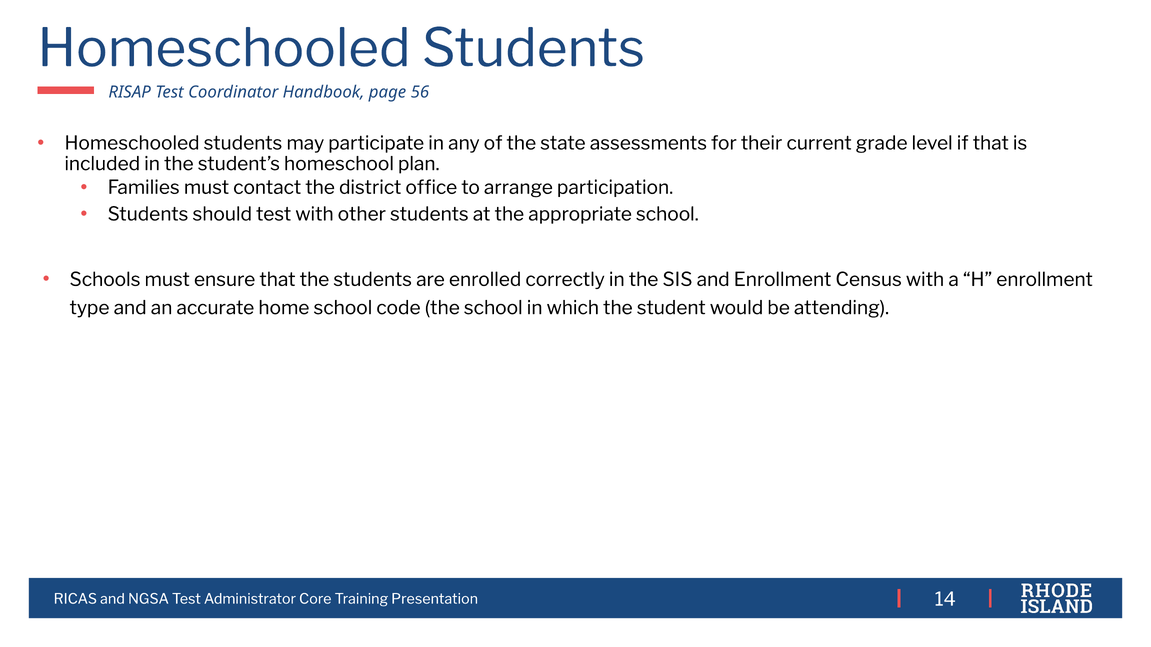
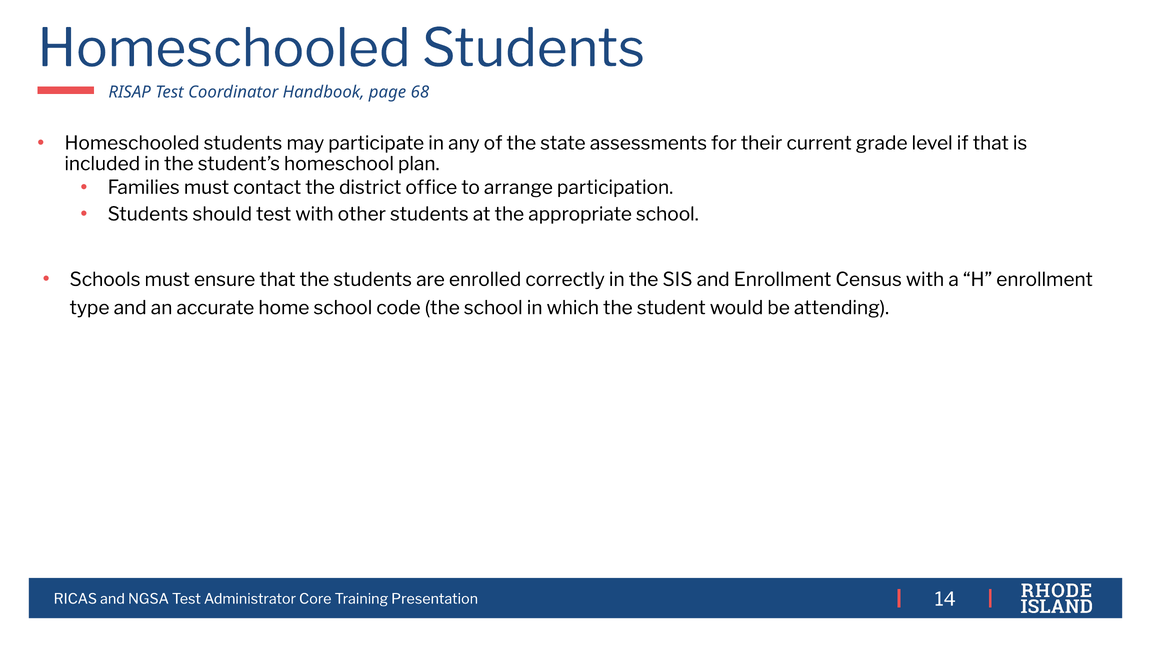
56: 56 -> 68 (420, 92)
